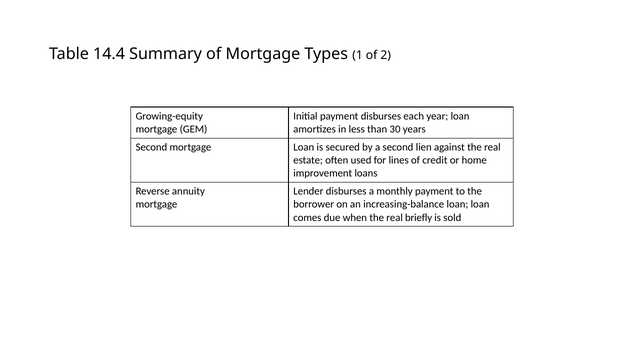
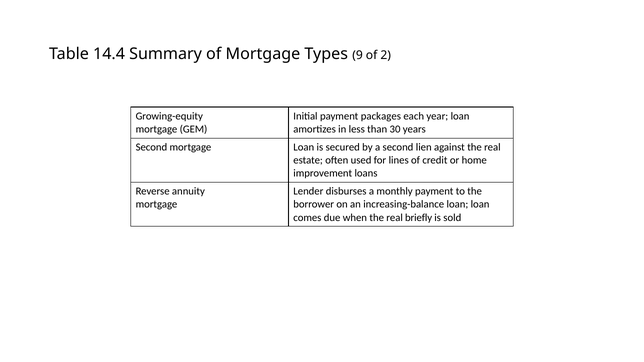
1: 1 -> 9 (358, 56)
payment disburses: disburses -> packages (381, 116)
